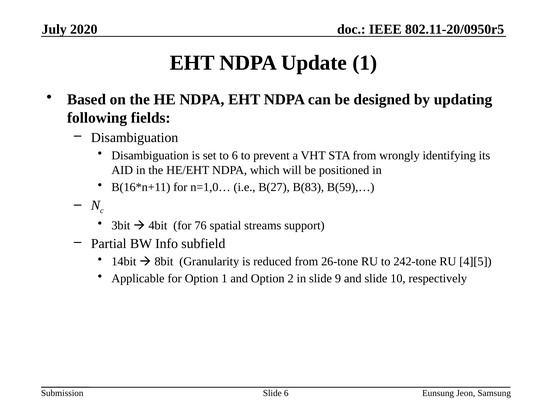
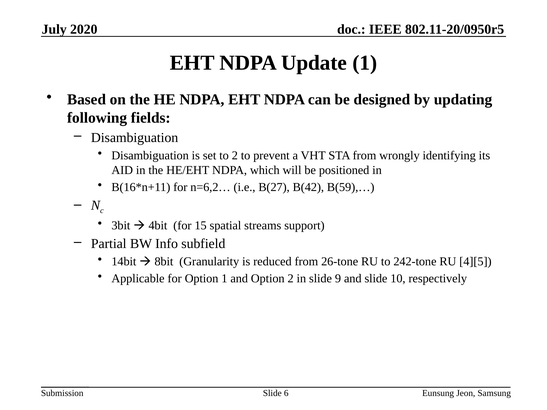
to 6: 6 -> 2 (235, 156)
n=1,0…: n=1,0… -> n=6,2… (210, 187)
B(83: B(83 -> B(42 (308, 187)
76: 76 -> 15 (201, 226)
